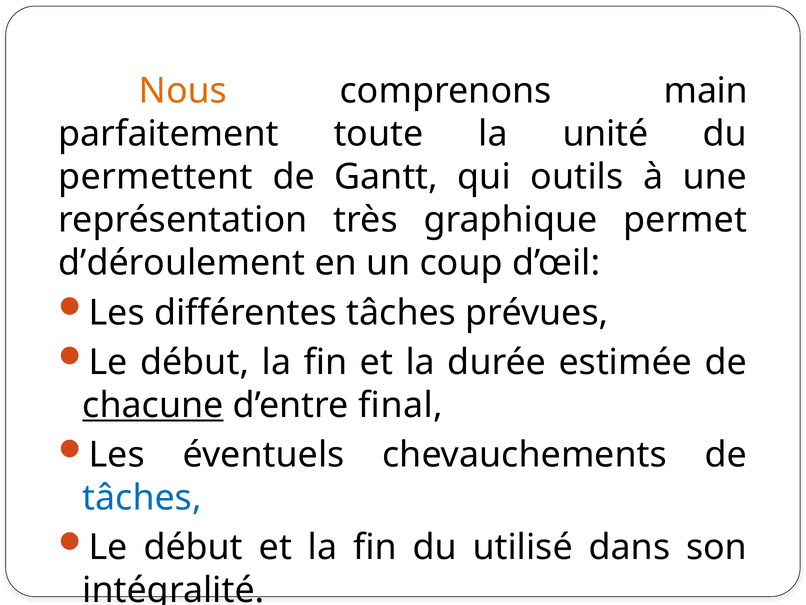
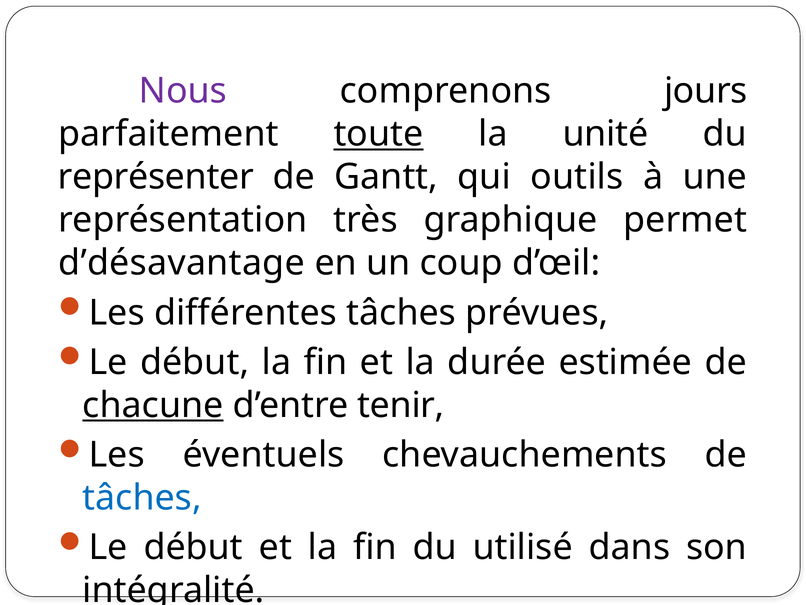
Nous colour: orange -> purple (183, 91)
main: main -> jours (706, 91)
toute underline: none -> present (379, 134)
permettent: permettent -> représenter (156, 177)
d’déroulement: d’déroulement -> d’désavantage (182, 263)
final: final -> tenir (401, 405)
